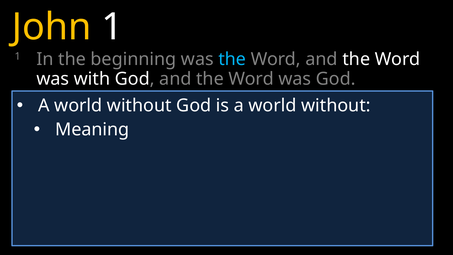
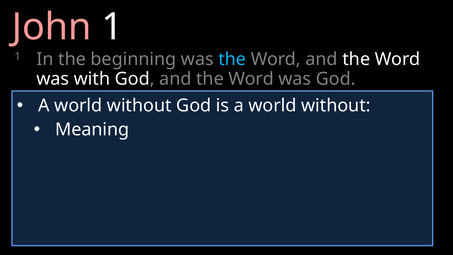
John colour: yellow -> pink (52, 27)
